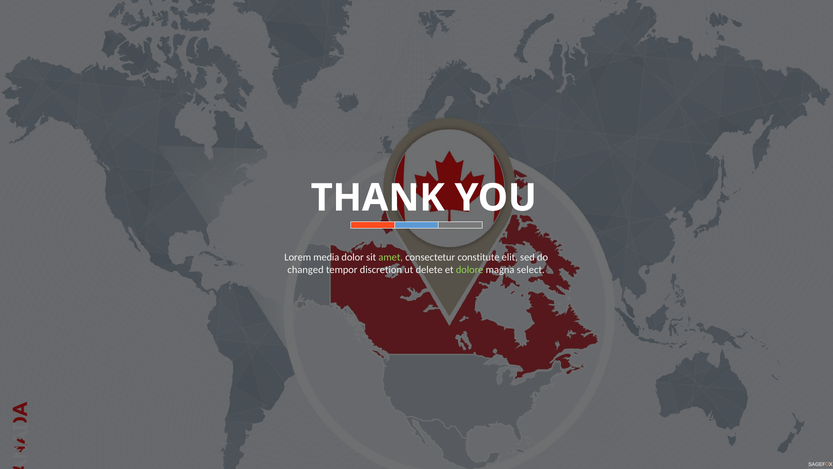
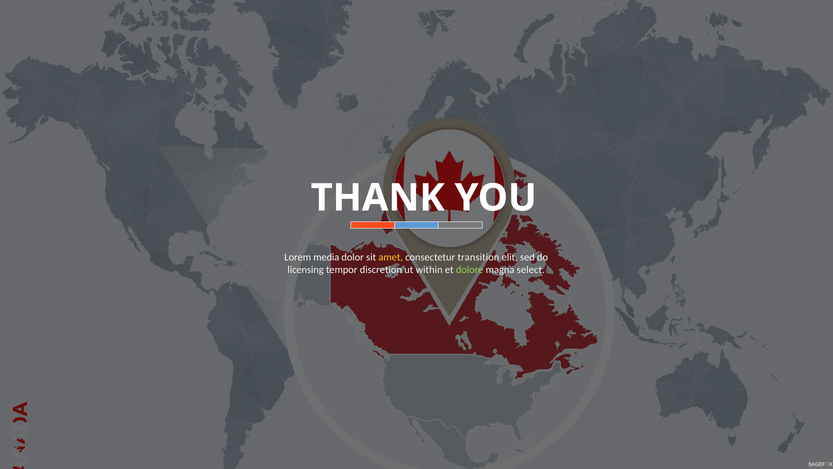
amet colour: light green -> yellow (391, 257)
constitute: constitute -> transition (478, 257)
changed: changed -> licensing (306, 270)
delete: delete -> within (429, 270)
